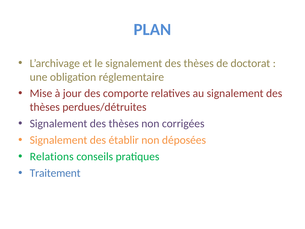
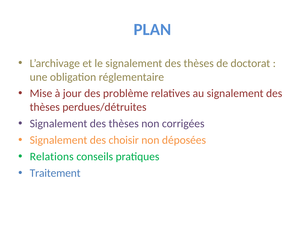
comporte: comporte -> problème (126, 93)
établir: établir -> choisir (124, 140)
